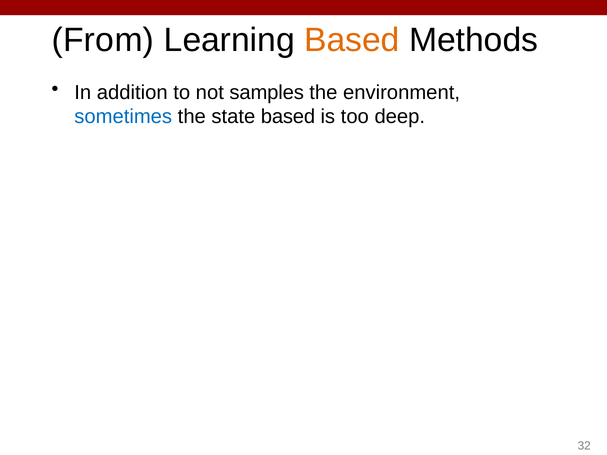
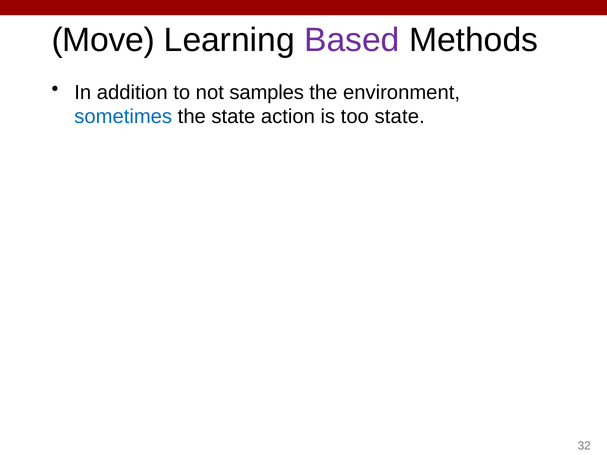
From: From -> Move (103, 40)
Based colour: orange -> purple (352, 40)
state based: based -> action (288, 117)
too deep: deep -> state (400, 117)
